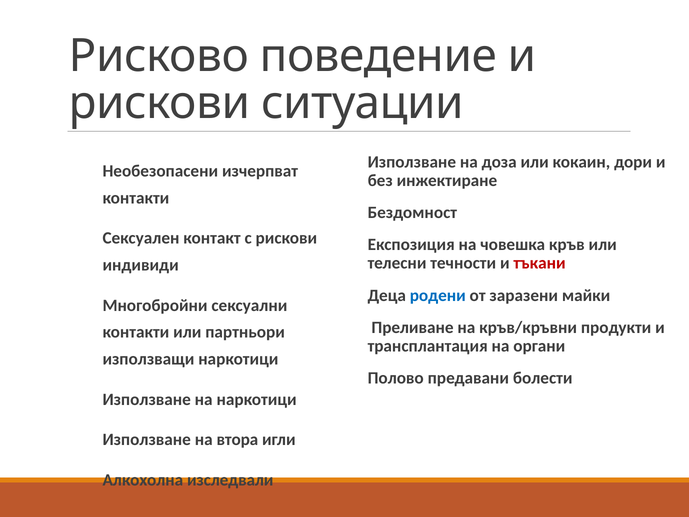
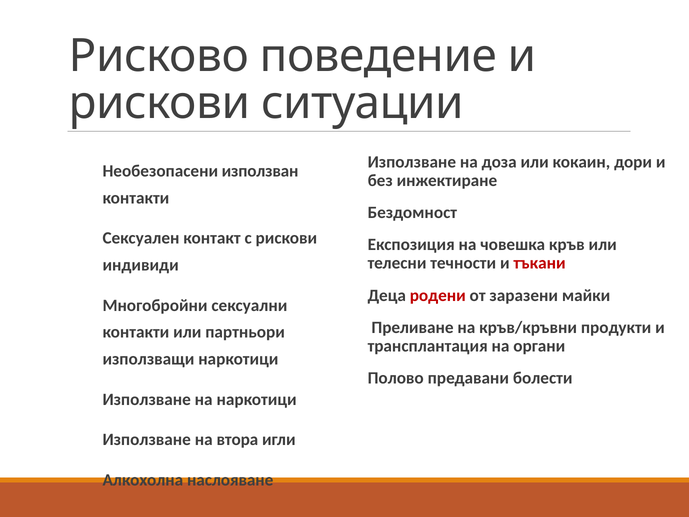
изчерпват: изчерпват -> използван (260, 171)
родени colour: blue -> red (438, 295)
изследвали: изследвали -> наслояване (230, 480)
